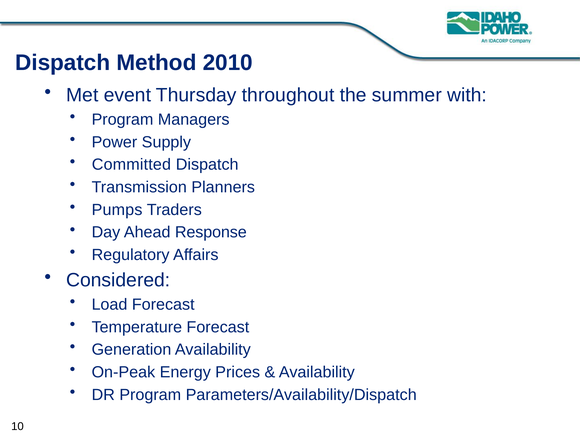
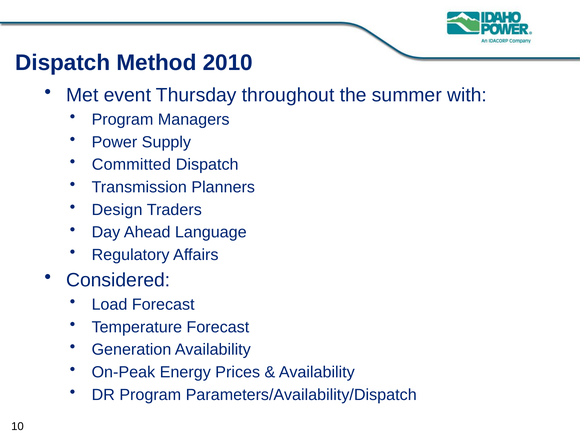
Pumps: Pumps -> Design (117, 210)
Response: Response -> Language (211, 232)
